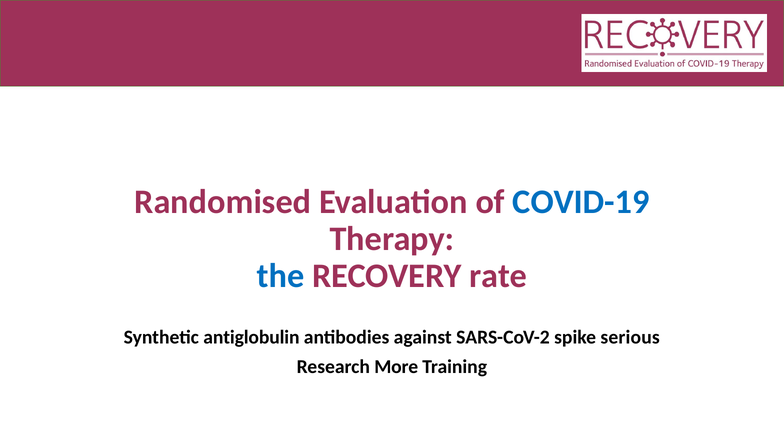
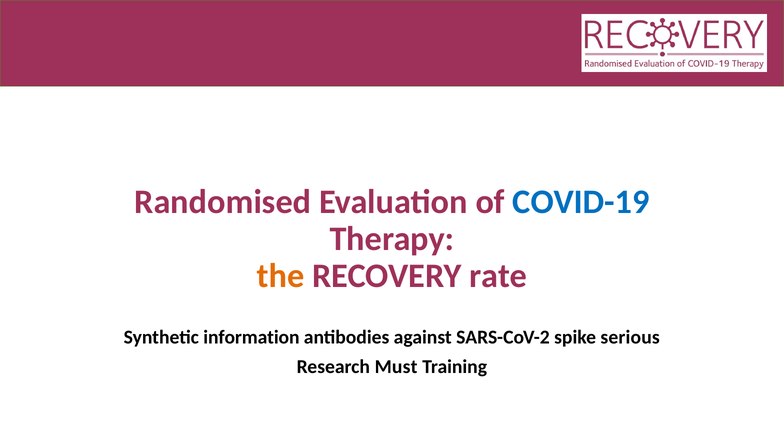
the colour: blue -> orange (281, 276)
antiglobulin: antiglobulin -> information (251, 337)
More: More -> Must (396, 367)
